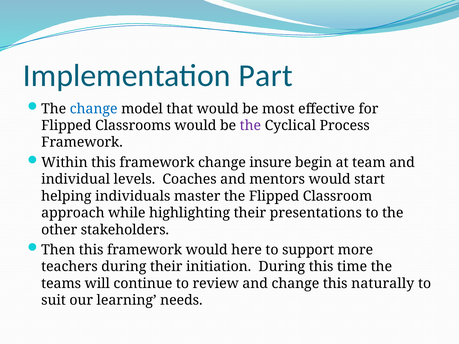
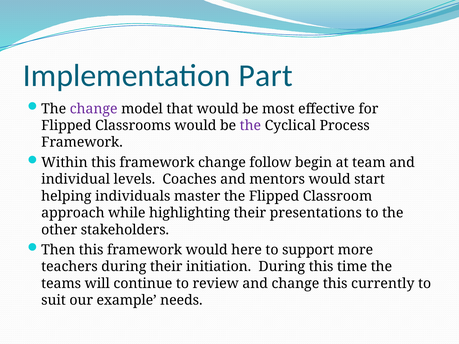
change colour: blue -> purple (94, 109)
insure: insure -> follow (270, 163)
naturally: naturally -> currently (383, 284)
learning: learning -> example (127, 300)
